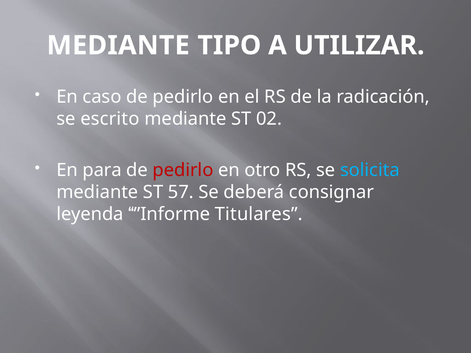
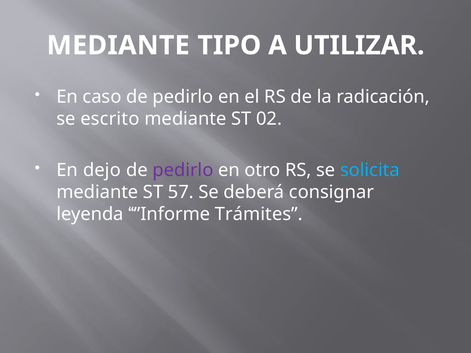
para: para -> dejo (102, 170)
pedirlo colour: red -> purple (183, 170)
Titulares: Titulares -> Trámites (259, 214)
